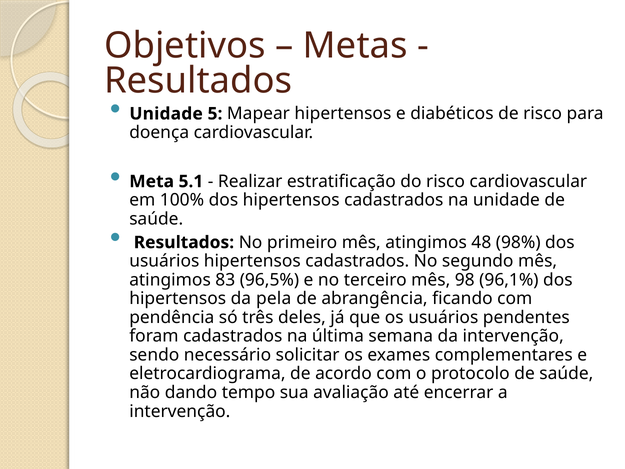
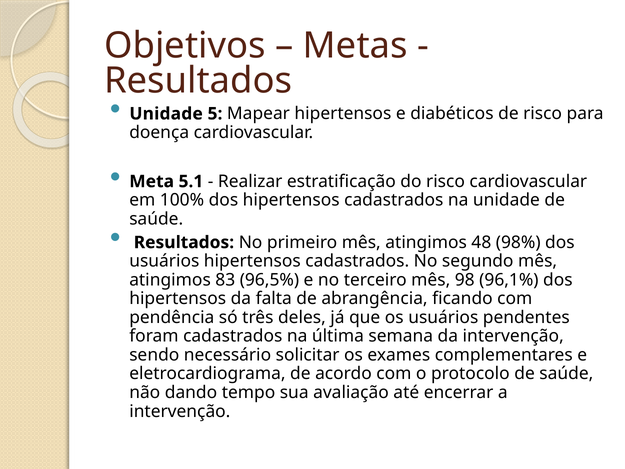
pela: pela -> falta (274, 299)
